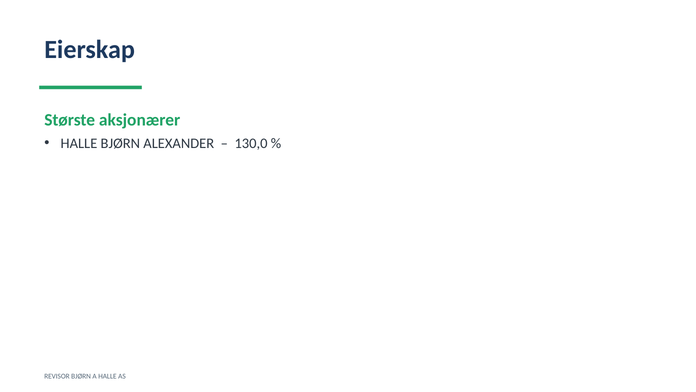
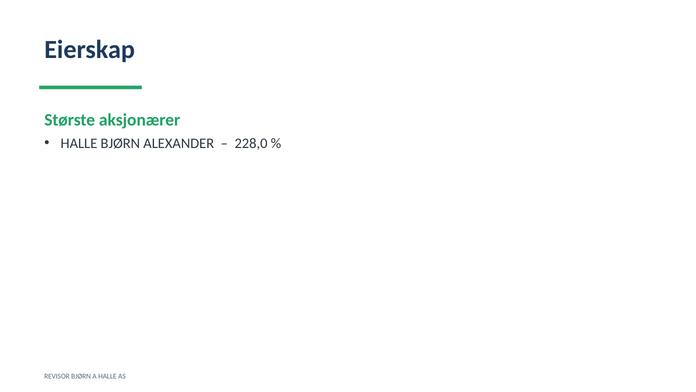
130,0: 130,0 -> 228,0 (251, 143)
